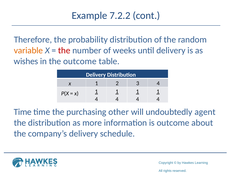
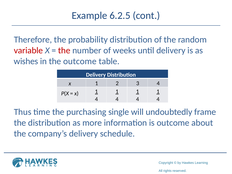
7.2.2: 7.2.2 -> 6.2.5 (120, 16)
variable colour: orange -> red (28, 51)
Time: Time -> Thus (23, 112)
other: other -> single (119, 112)
agent: agent -> frame (205, 112)
